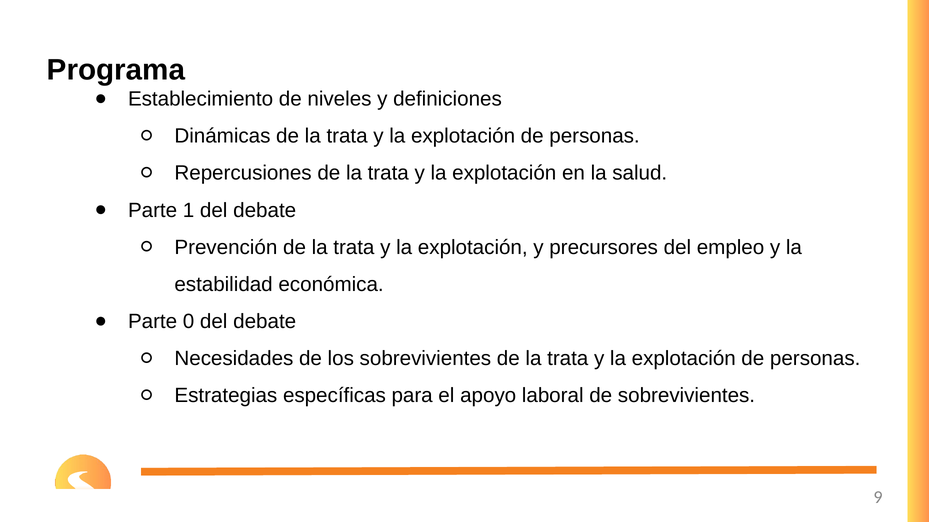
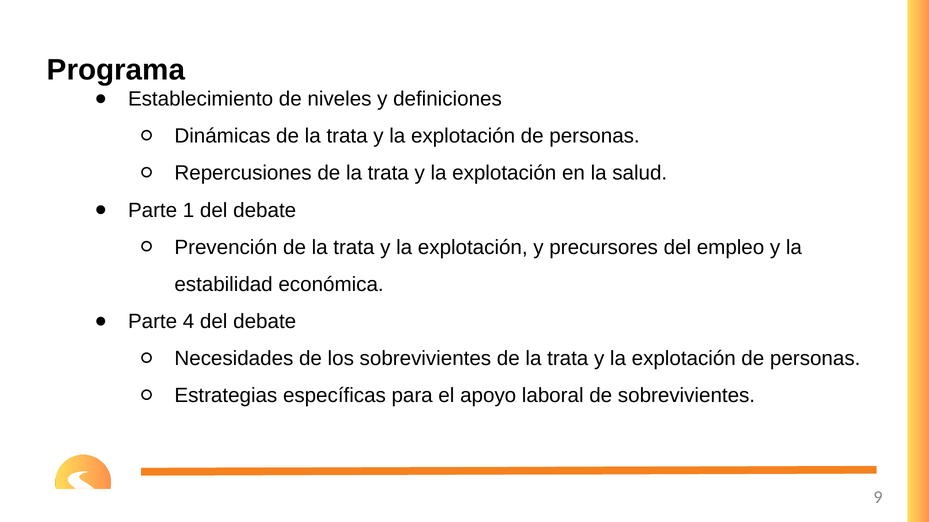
0: 0 -> 4 (189, 322)
